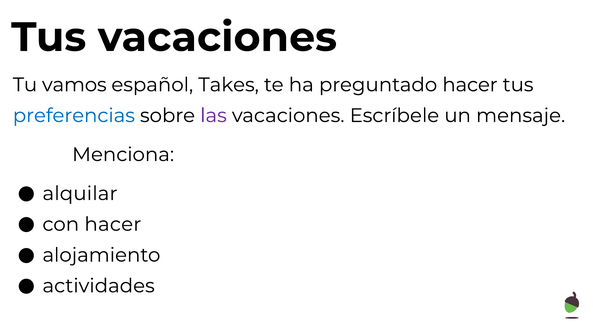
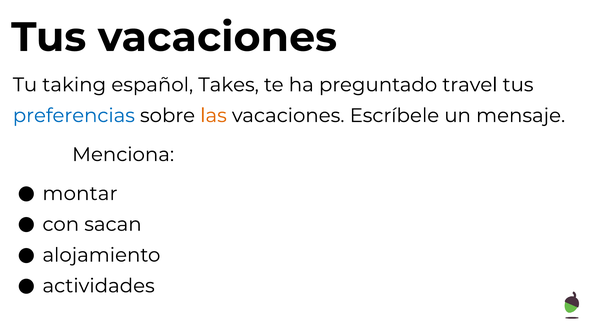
vamos: vamos -> taking (74, 85)
preguntado hacer: hacer -> travel (470, 85)
las colour: purple -> orange (213, 116)
alquilar: alquilar -> montar (80, 194)
con hacer: hacer -> sacan (113, 225)
